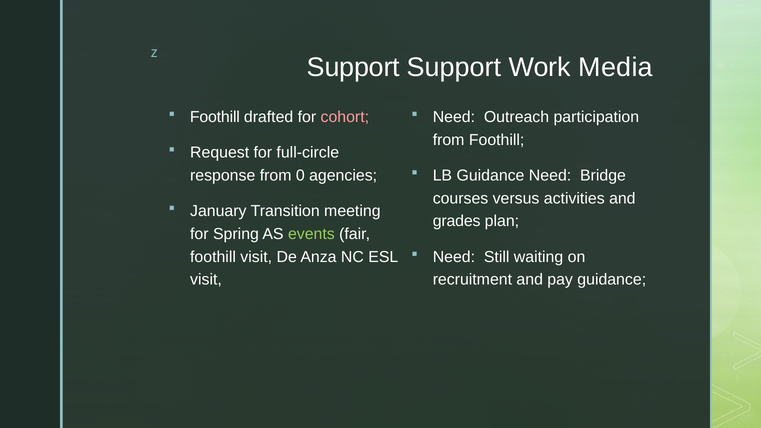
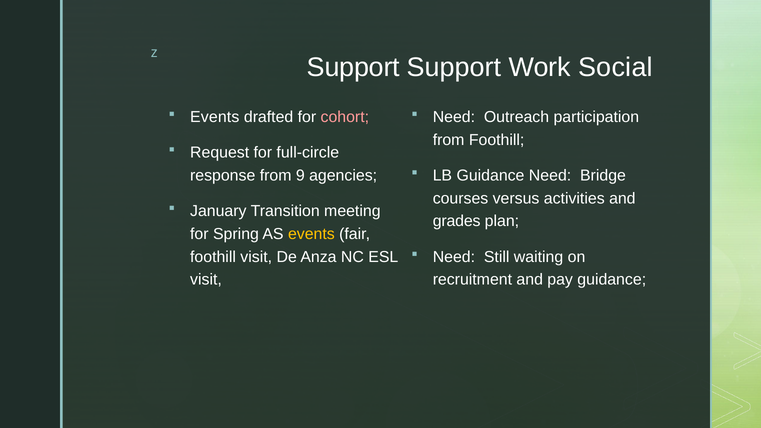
Media: Media -> Social (616, 68)
Foothill: Foothill -> Events (215, 117)
0: 0 -> 9 (300, 176)
events colour: light green -> yellow (311, 234)
